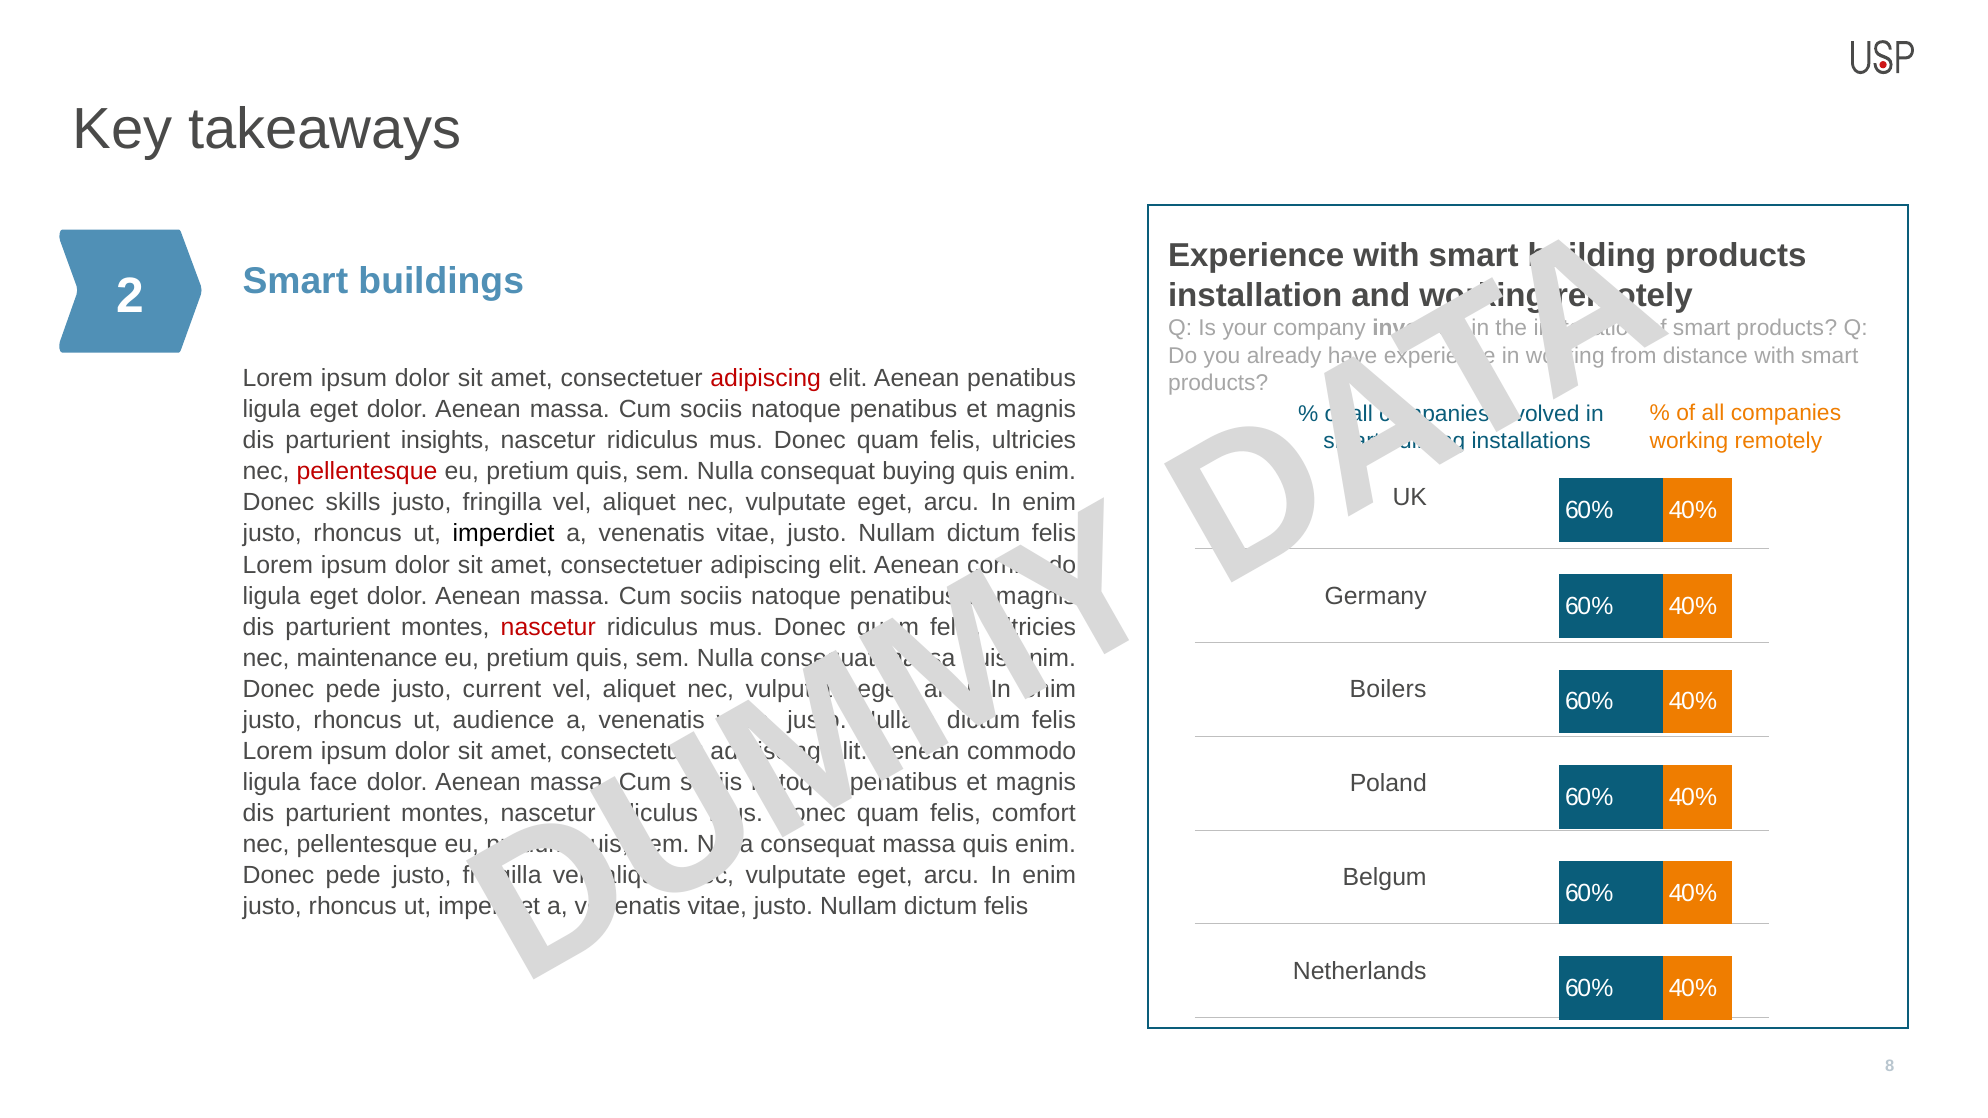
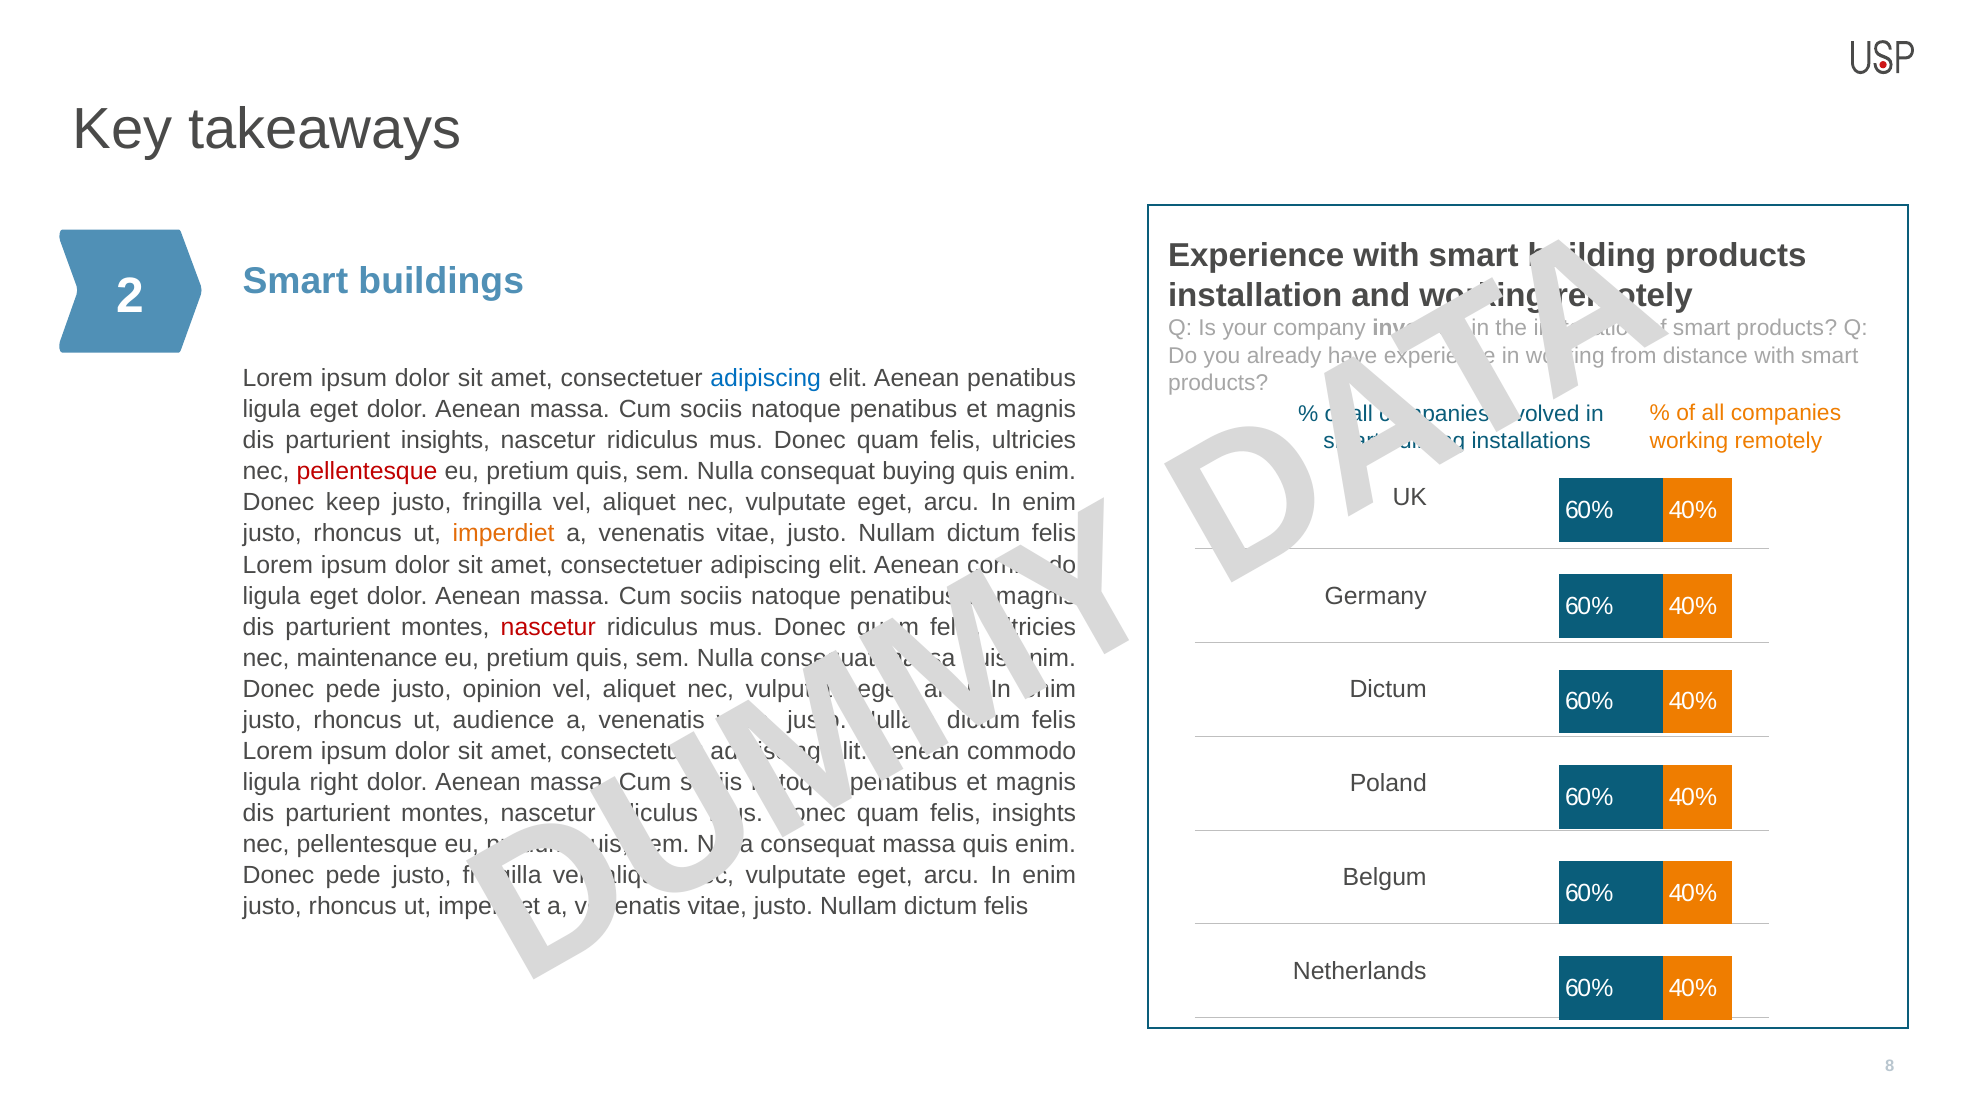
adipiscing colour: red -> blue (766, 379)
skills: skills -> keep (353, 503)
imperdiet colour: black -> orange (504, 534)
current: current -> opinion (502, 689)
Boilers: Boilers -> Dictum (1388, 690)
face: face -> right (334, 782)
felis comfort: comfort -> insights (1034, 813)
